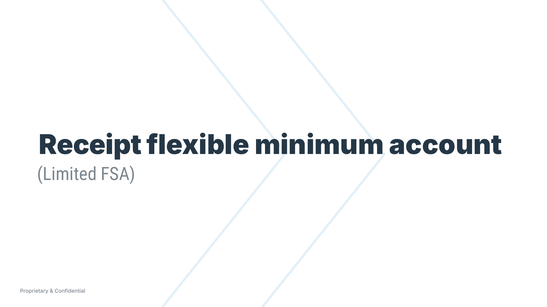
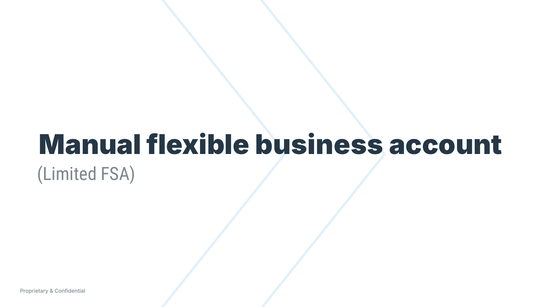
Receipt: Receipt -> Manual (90, 146)
minimum: minimum -> business (319, 146)
